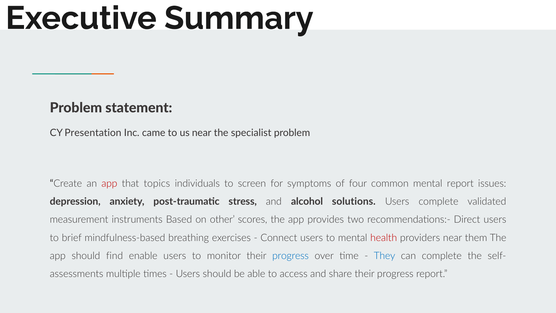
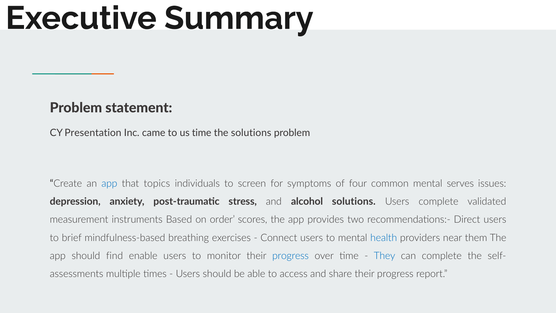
us near: near -> time (202, 133)
the specialist: specialist -> solutions (251, 133)
app colour: red -> blue (109, 183)
mental report: report -> serves (460, 183)
other: other -> order (222, 220)
health colour: red -> blue (384, 238)
